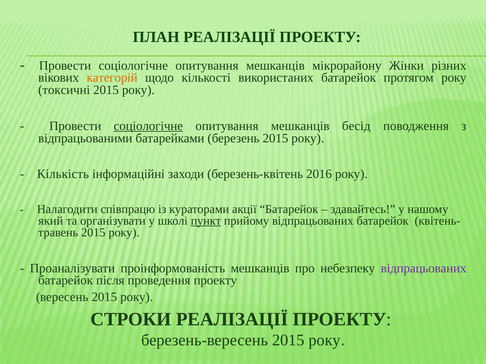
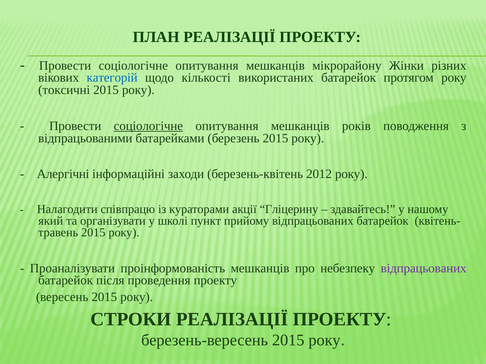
категорій colour: orange -> blue (112, 78)
бесід: бесід -> років (356, 126)
Кількість: Кількість -> Алергічні (63, 174)
2016: 2016 -> 2012 (319, 174)
акції Батарейок: Батарейок -> Гліцерину (289, 209)
пункт underline: present -> none (206, 221)
